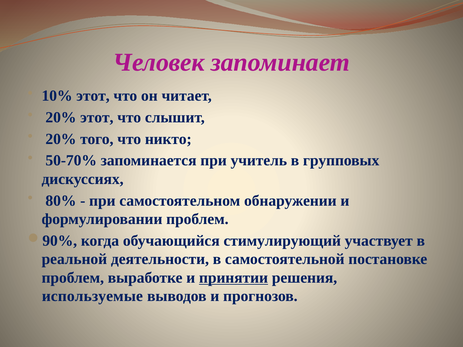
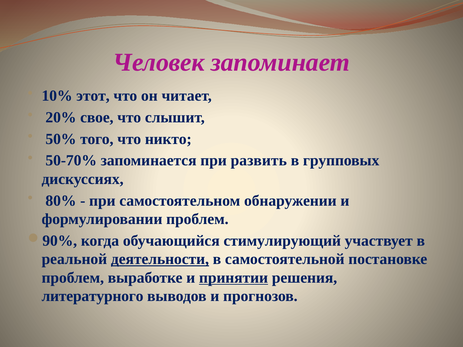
20% этот: этот -> свое (97, 117)
20%: 20% -> 50% (61, 139)
учитель: учитель -> развить (259, 161)
деятельности underline: none -> present (160, 259)
используемые: используемые -> литературного (93, 296)
